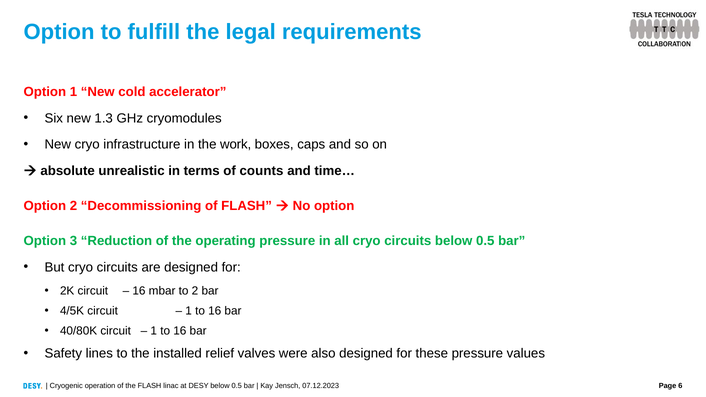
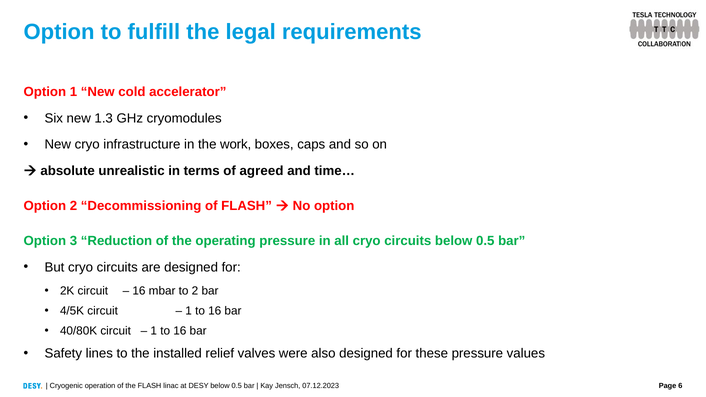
counts: counts -> agreed (261, 171)
